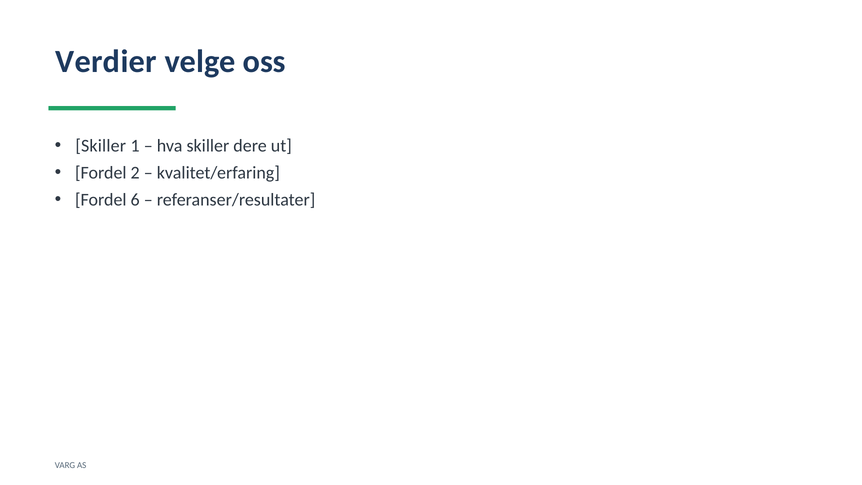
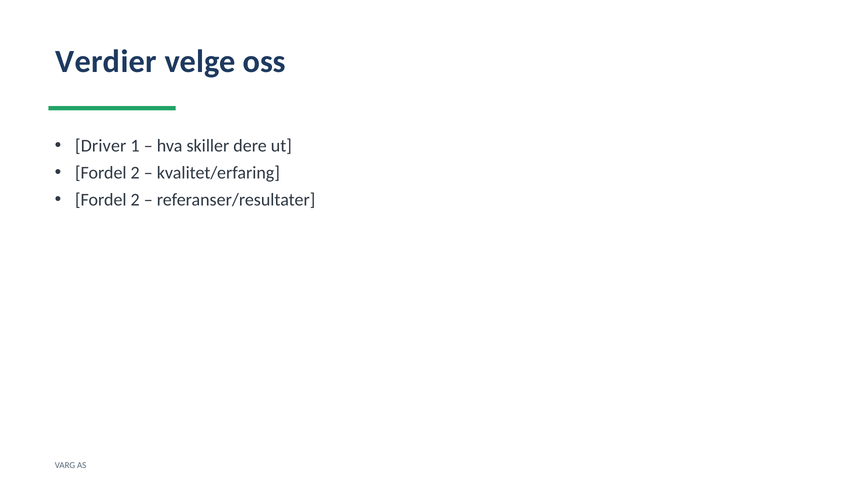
Skiller: Skiller -> Driver (101, 146)
6: 6 -> 2 (135, 200)
